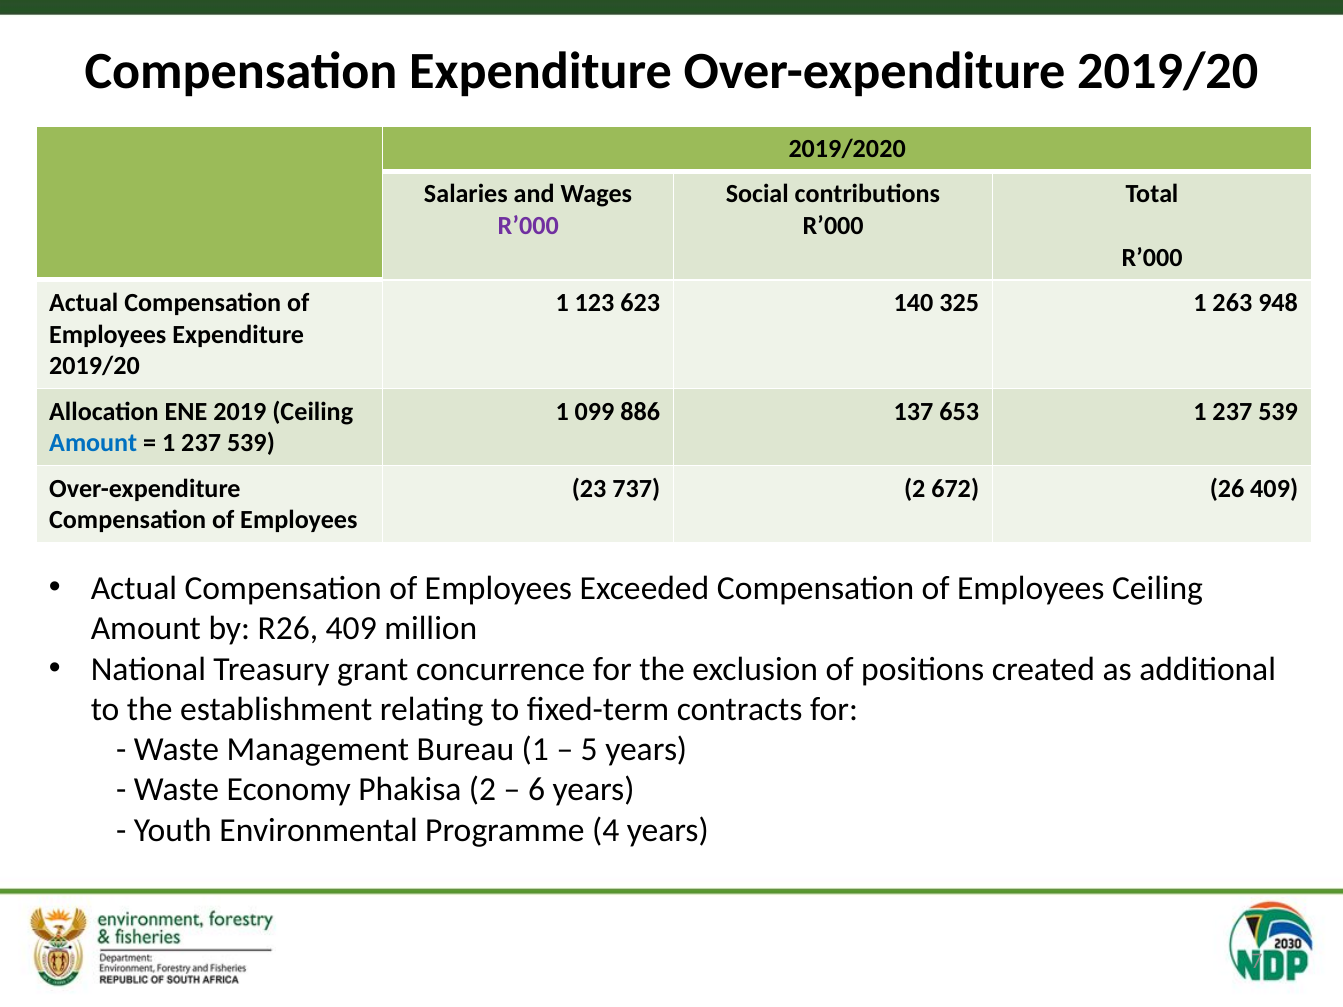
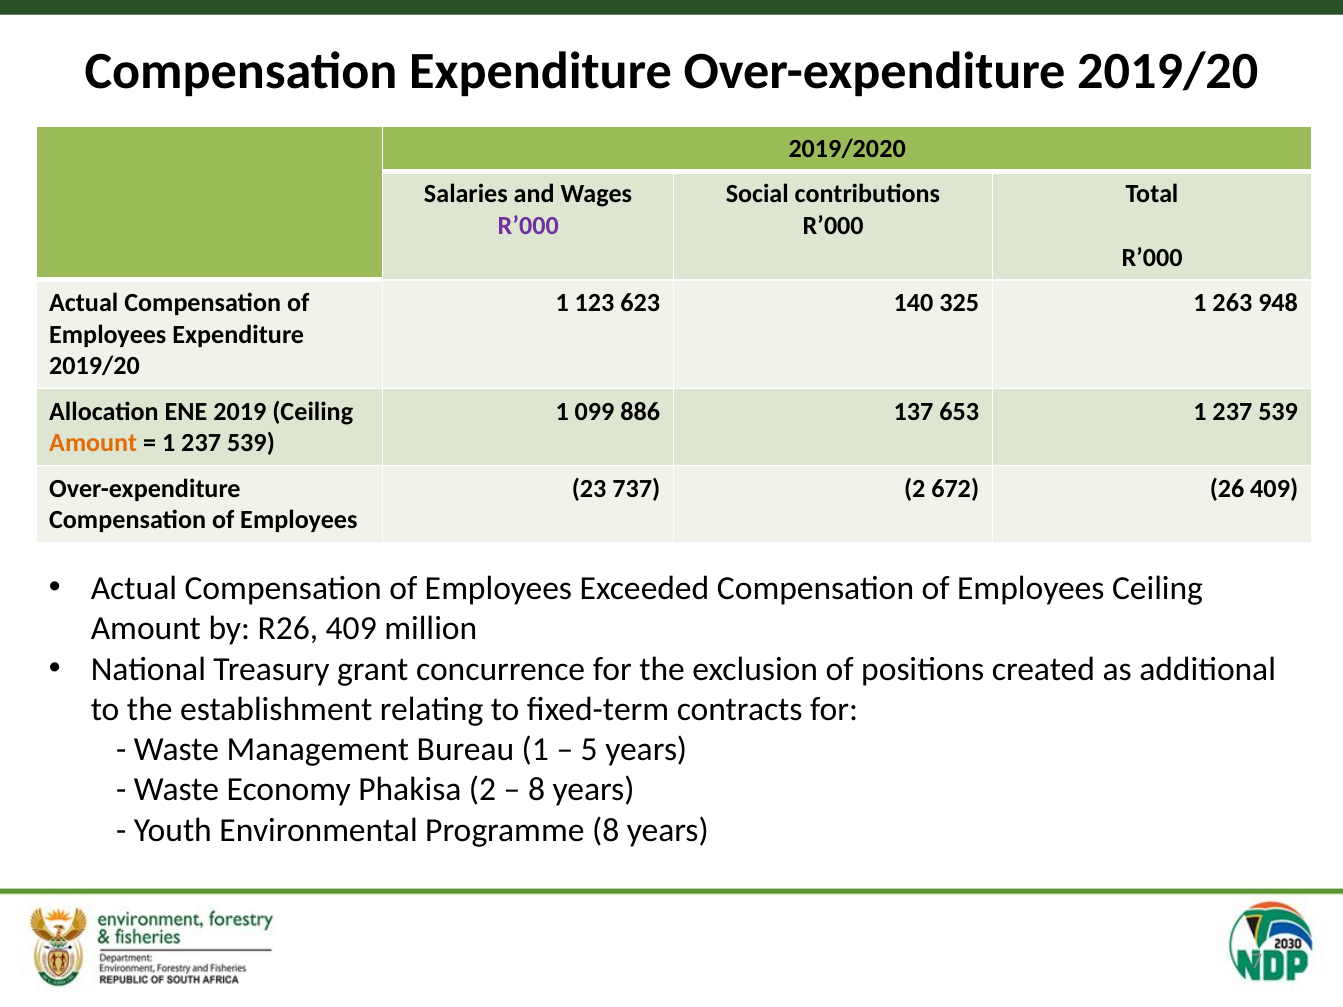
Amount colour: blue -> orange (93, 443)
6: 6 -> 8 (537, 790)
Programme 4: 4 -> 8 (606, 830)
